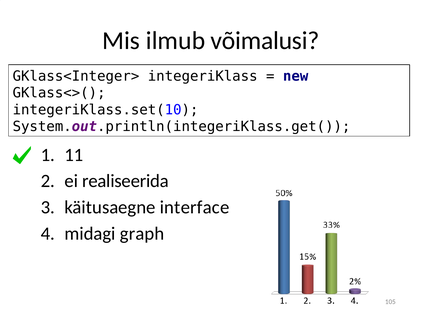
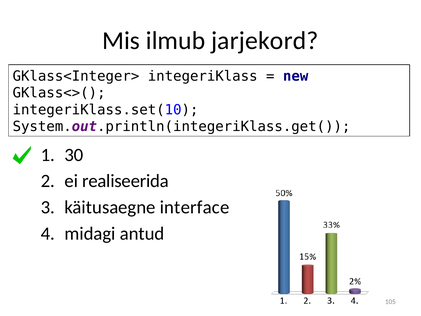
võimalusi: võimalusi -> jarjekord (265, 41)
11: 11 -> 30 (74, 155)
graph: graph -> antud (142, 233)
